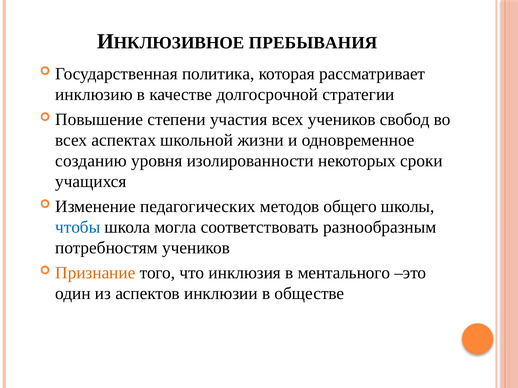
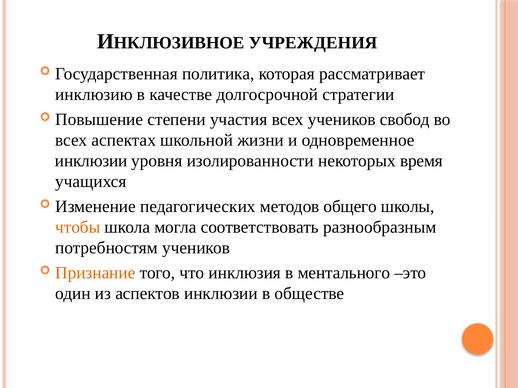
ПРЕБЫВАНИЯ: ПРЕБЫВАНИЯ -> УЧРЕЖДЕНИЯ (313, 43)
созданию: созданию -> инклюзии (91, 161)
сроки: сроки -> время (421, 161)
чтобы colour: blue -> orange (78, 227)
